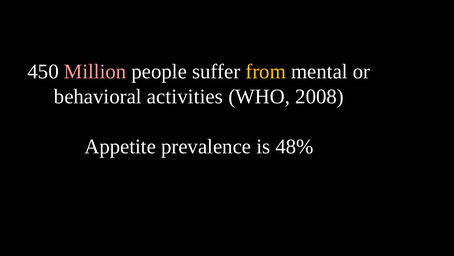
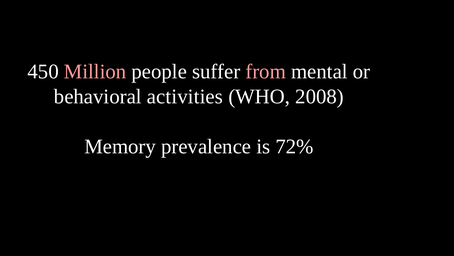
from colour: yellow -> pink (266, 71)
Appetite: Appetite -> Memory (120, 146)
48%: 48% -> 72% (294, 146)
